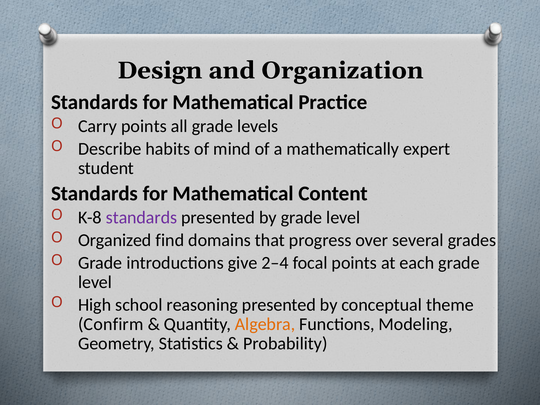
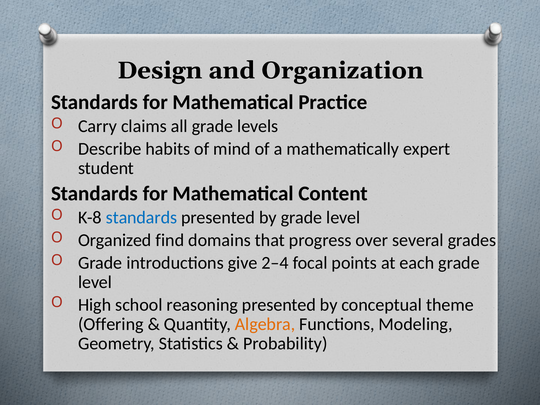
Carry points: points -> claims (144, 126)
standards colour: purple -> blue (141, 217)
Confirm: Confirm -> Offering (111, 324)
